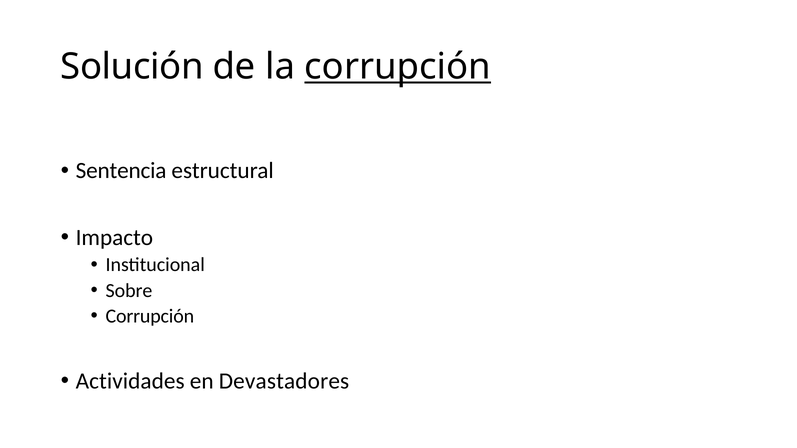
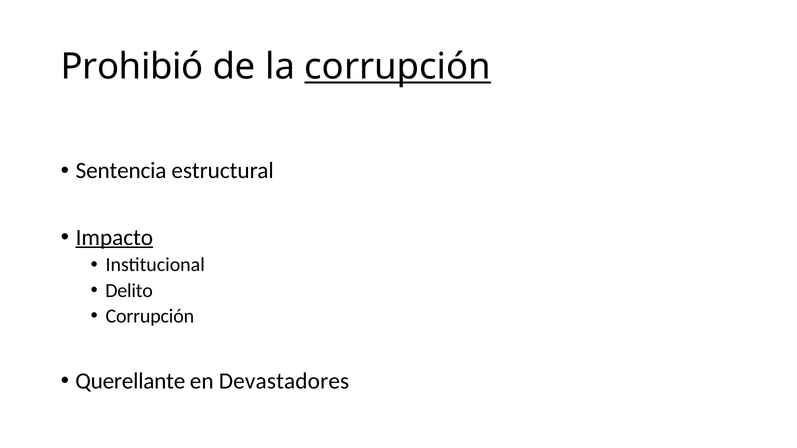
Solución: Solución -> Prohibió (132, 67)
Impacto underline: none -> present (114, 238)
Sobre: Sobre -> Delito (129, 291)
Actividades: Actividades -> Querellante (130, 381)
